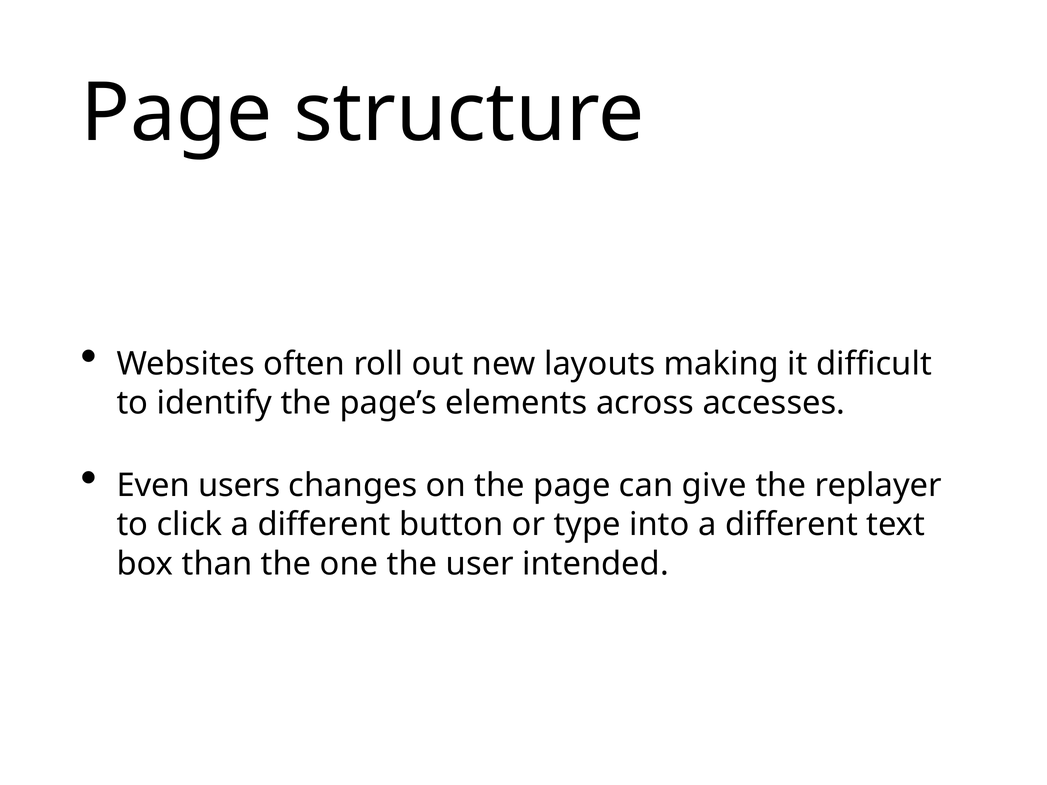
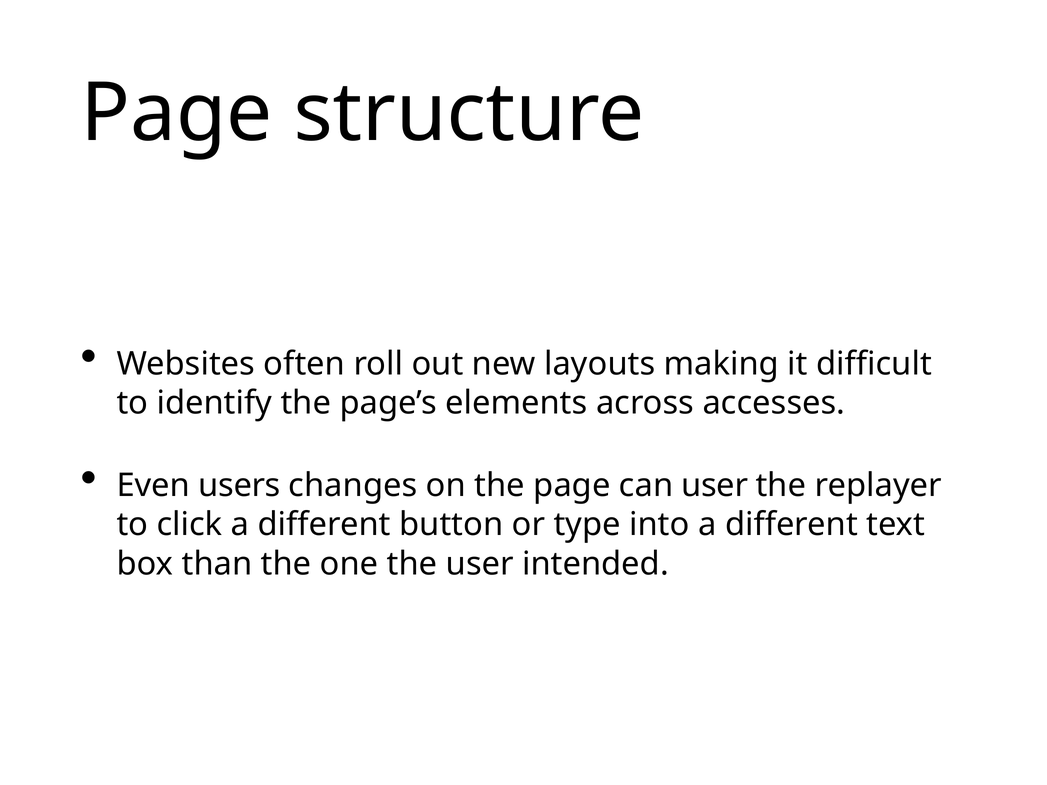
can give: give -> user (715, 485)
